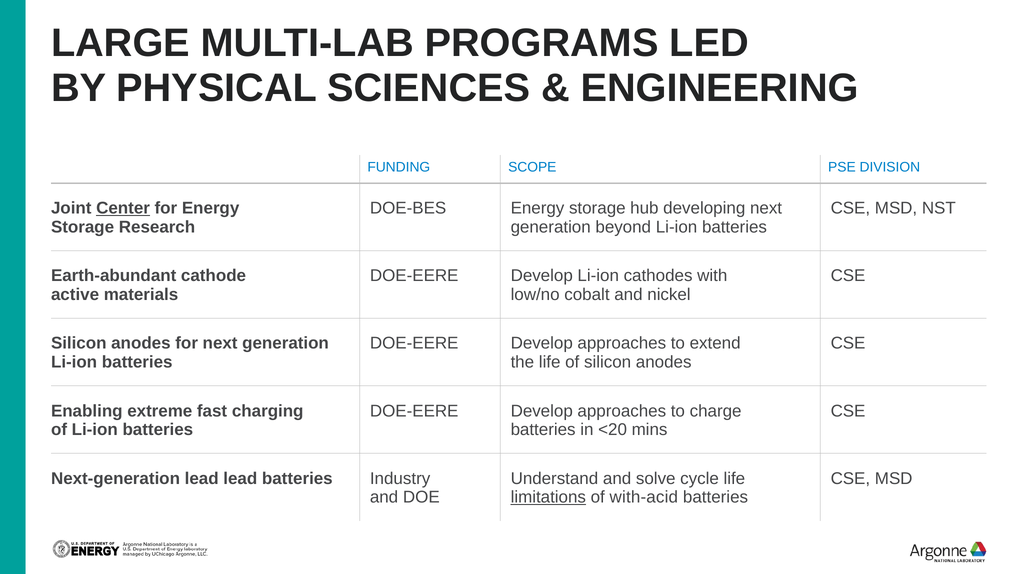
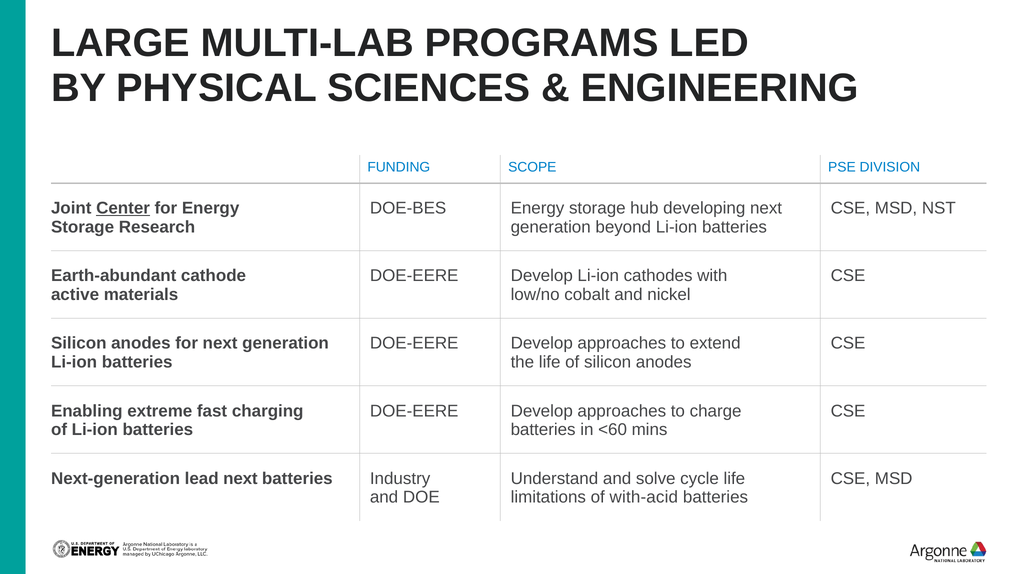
<20: <20 -> <60 (613, 430)
lead lead: lead -> next (240, 479)
limitations underline: present -> none (548, 498)
